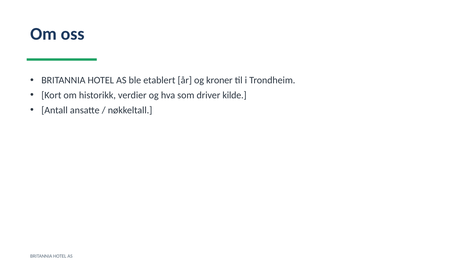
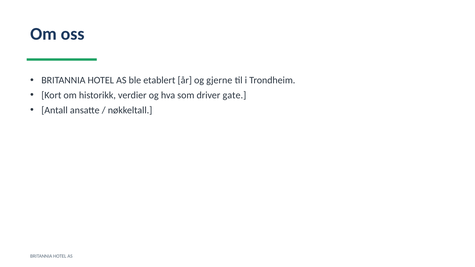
kroner: kroner -> gjerne (219, 80)
kilde: kilde -> gate (234, 95)
